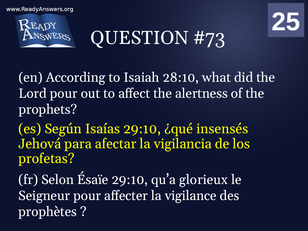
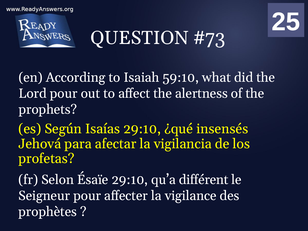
28:10: 28:10 -> 59:10 (181, 78)
glorieux: glorieux -> différent (204, 180)
